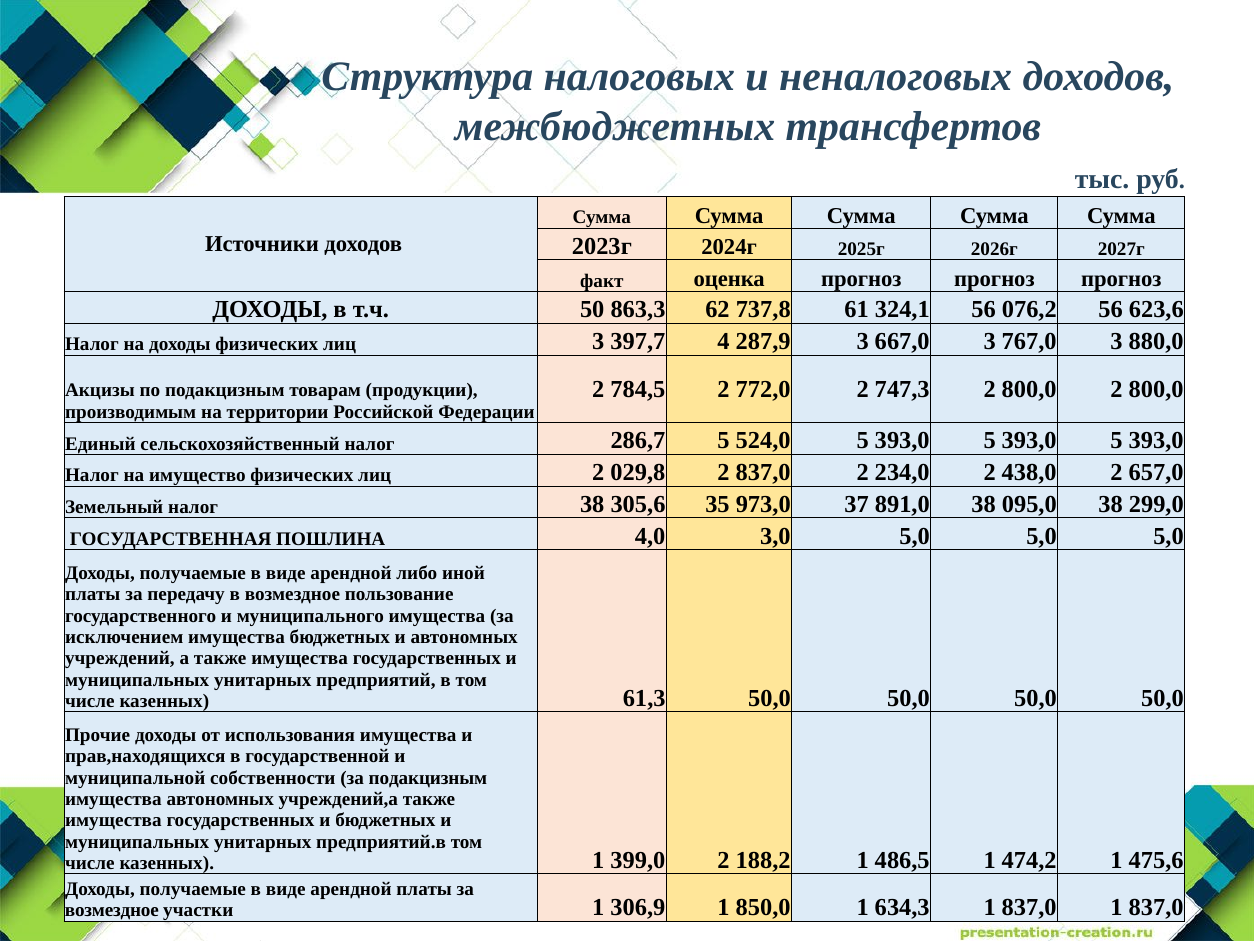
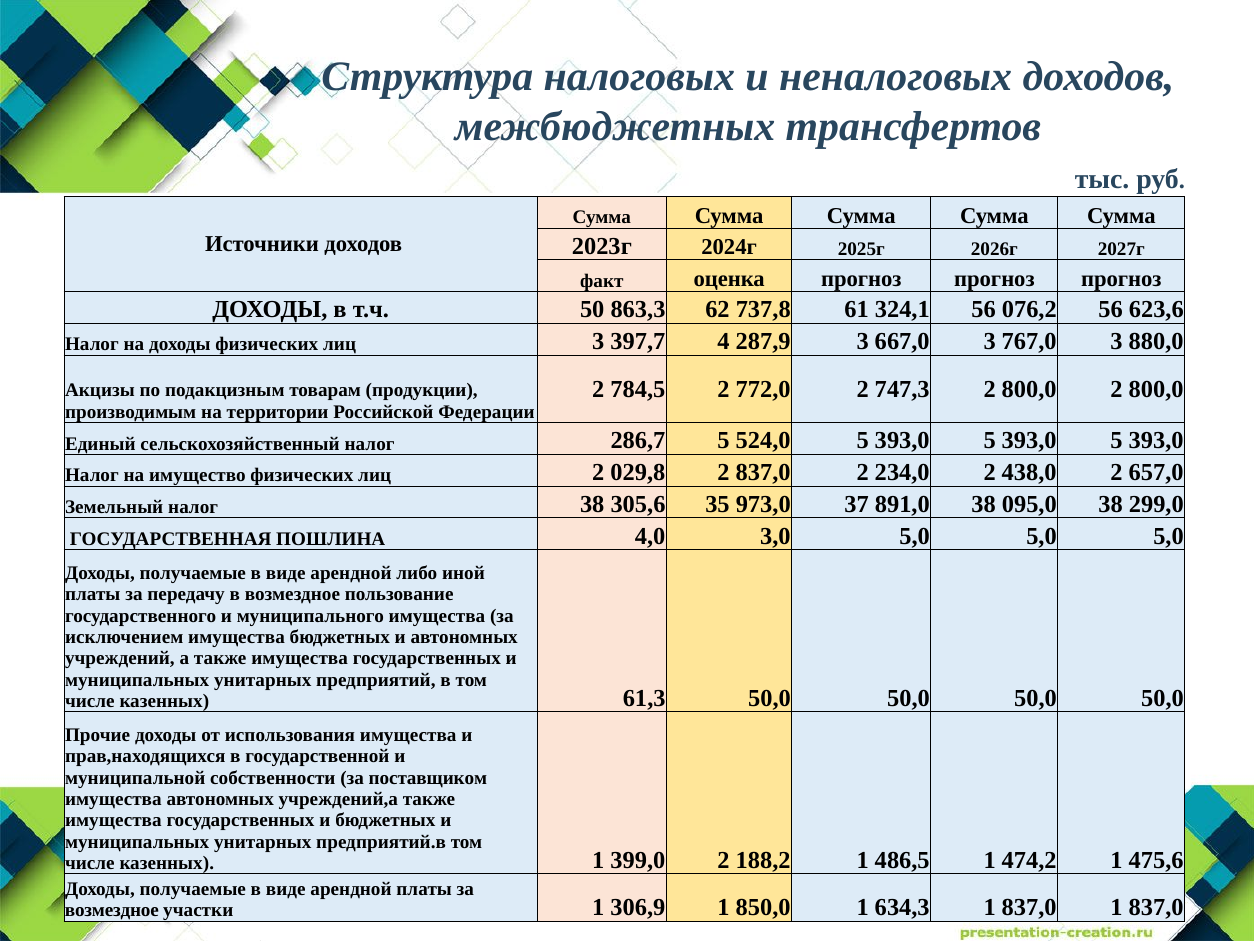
за подакцизным: подакцизным -> поставщиком (428, 778)
